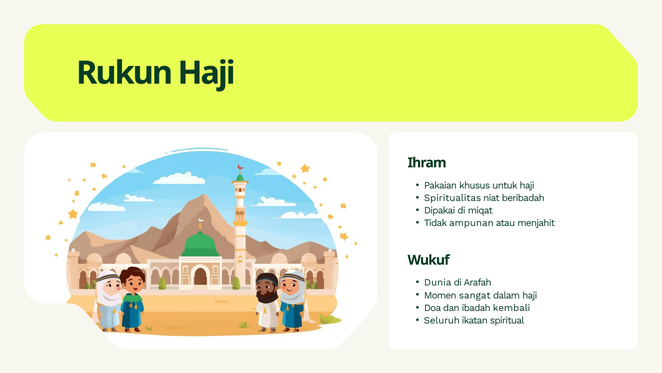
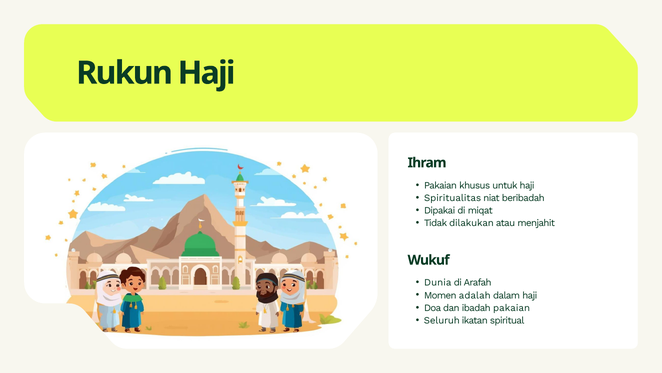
ampunan: ampunan -> dilakukan (471, 223)
sangat: sangat -> adalah (475, 295)
ibadah kembali: kembali -> pakaian (512, 307)
